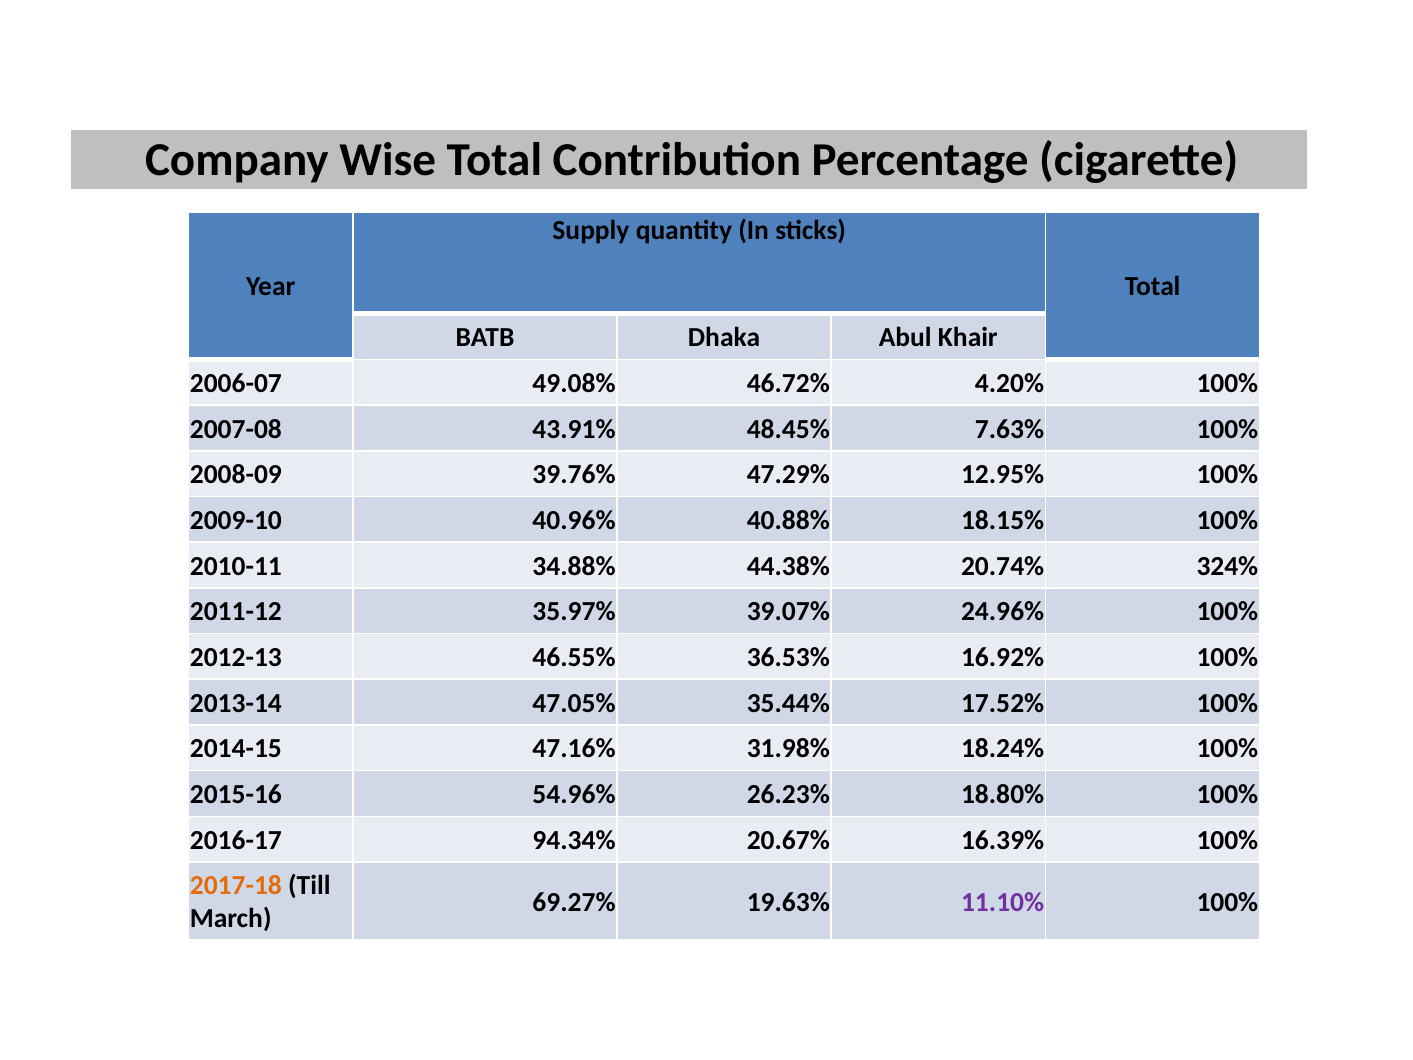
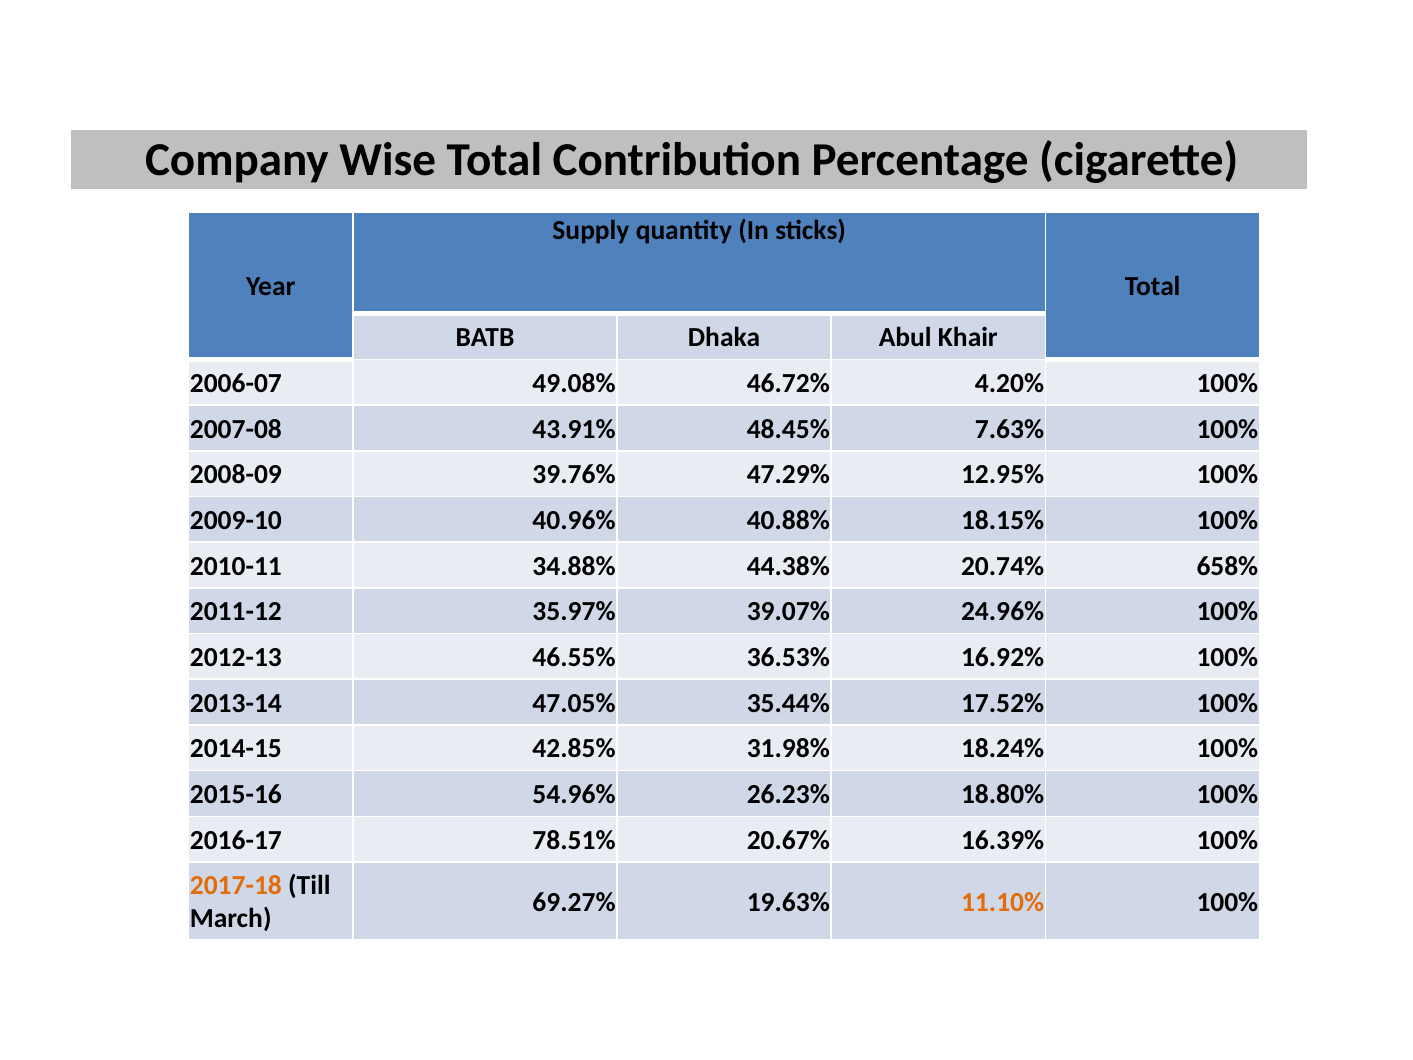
324%: 324% -> 658% (1227, 566)
47.16%: 47.16% -> 42.85% (574, 749)
94.34%: 94.34% -> 78.51% (574, 840)
11.10% colour: purple -> orange (1003, 902)
